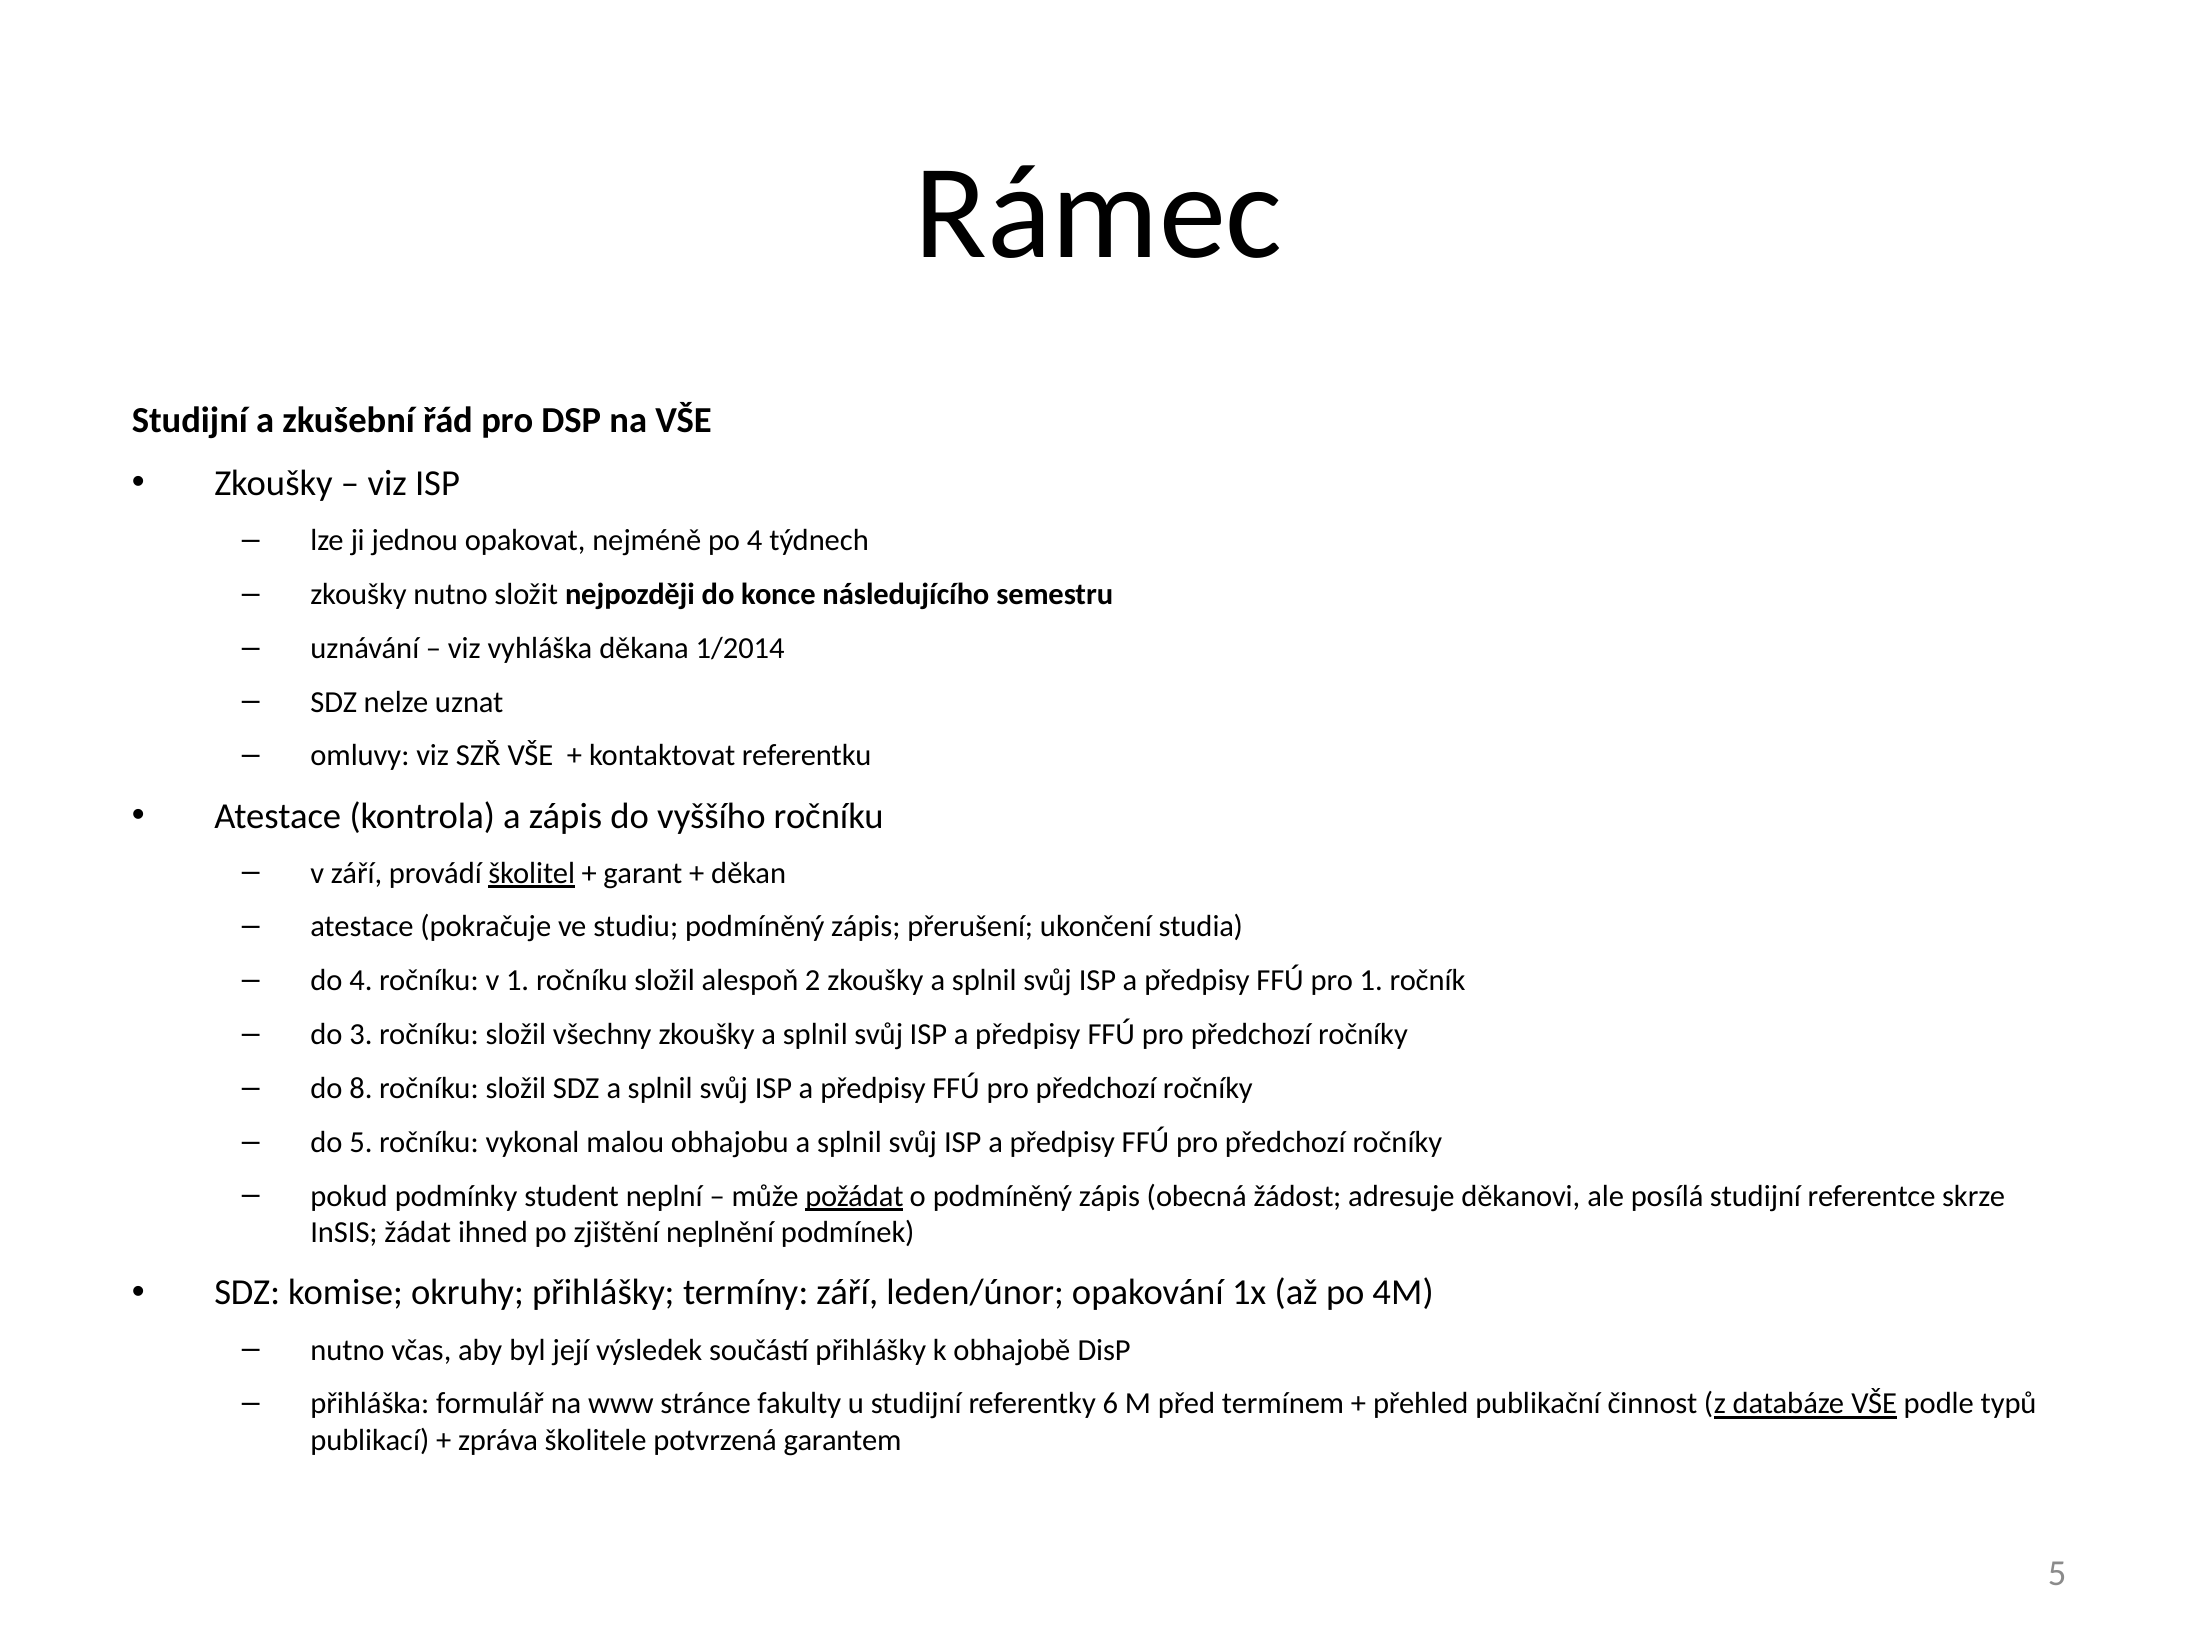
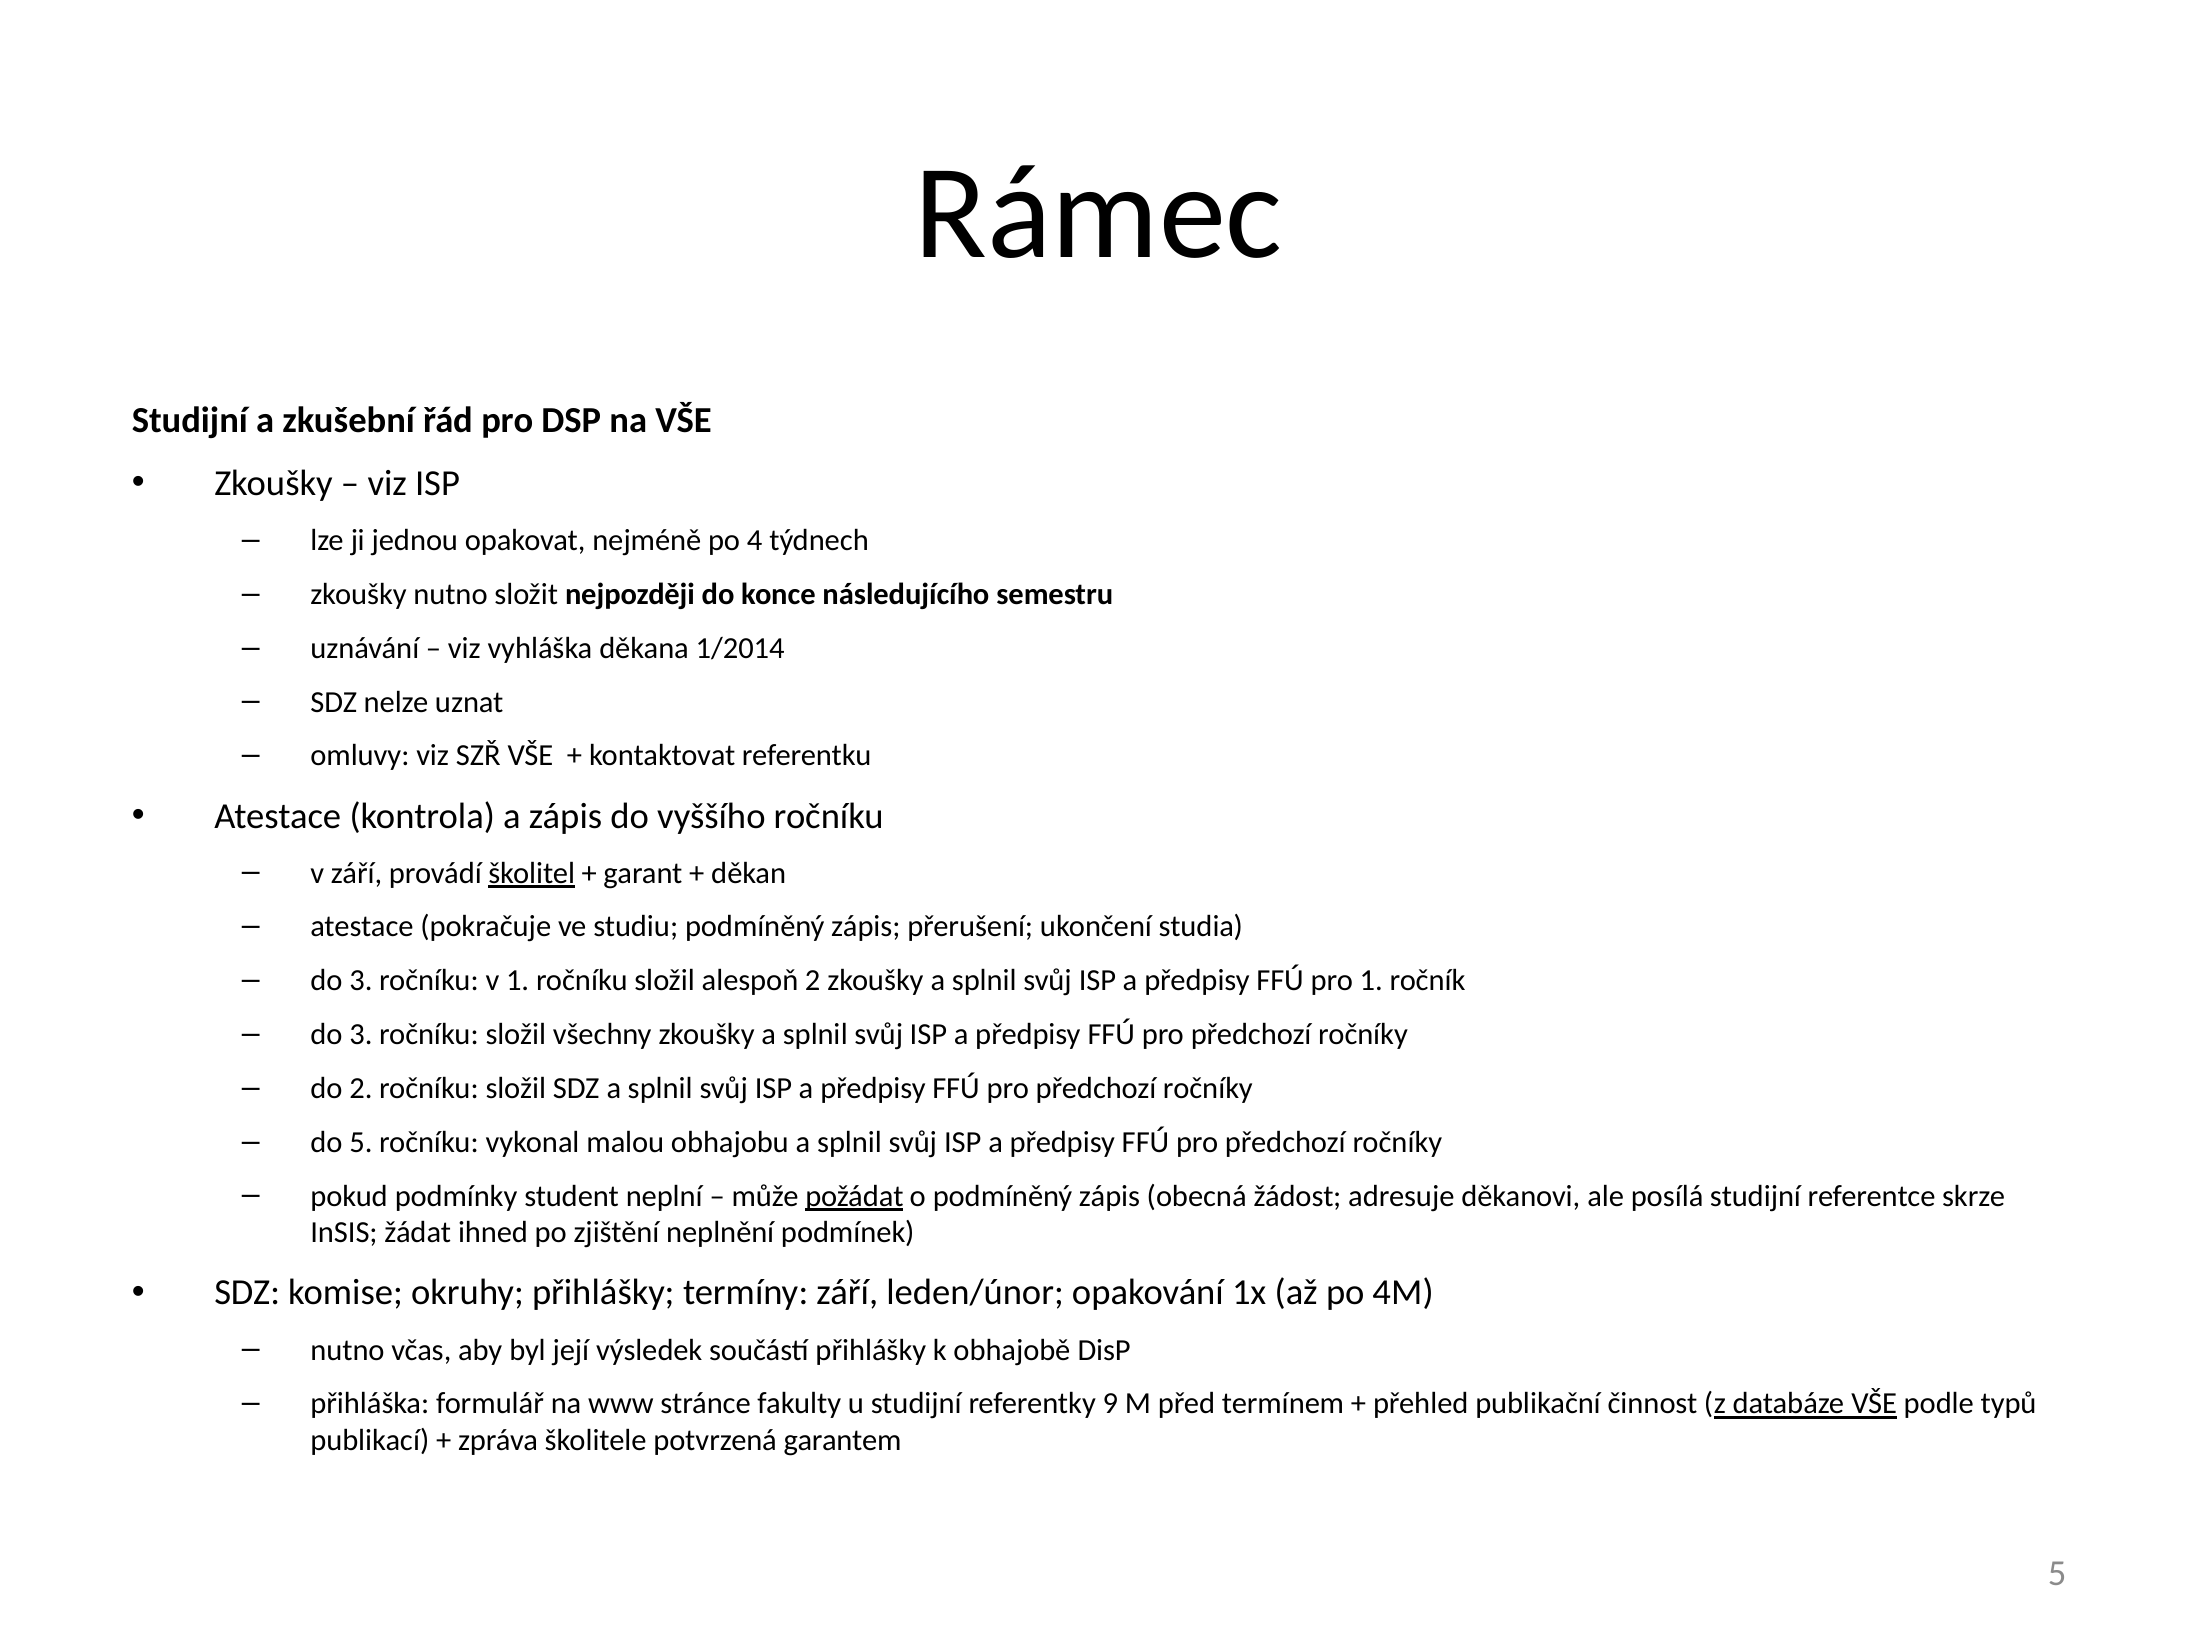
4: 4 -> 3 (361, 981)
do 8: 8 -> 2 (361, 1089)
6: 6 -> 9 (1110, 1404)
